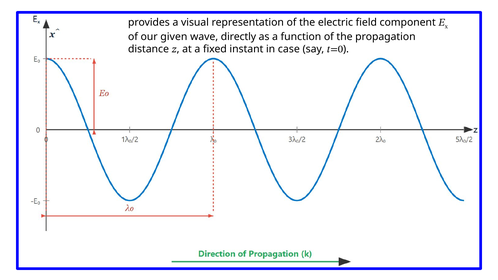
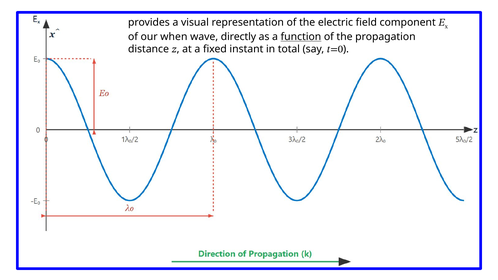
given: given -> when (174, 37)
function underline: none -> present (301, 37)
case: case -> total (289, 49)
